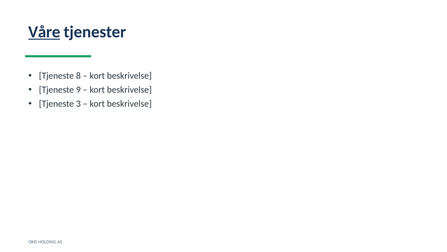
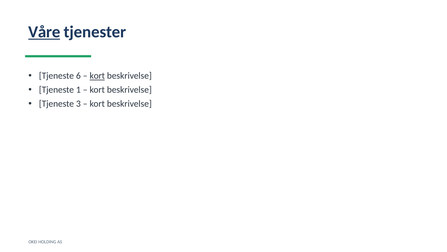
8: 8 -> 6 (78, 76)
kort underline: none -> present (97, 76)
9: 9 -> 1 (78, 90)
